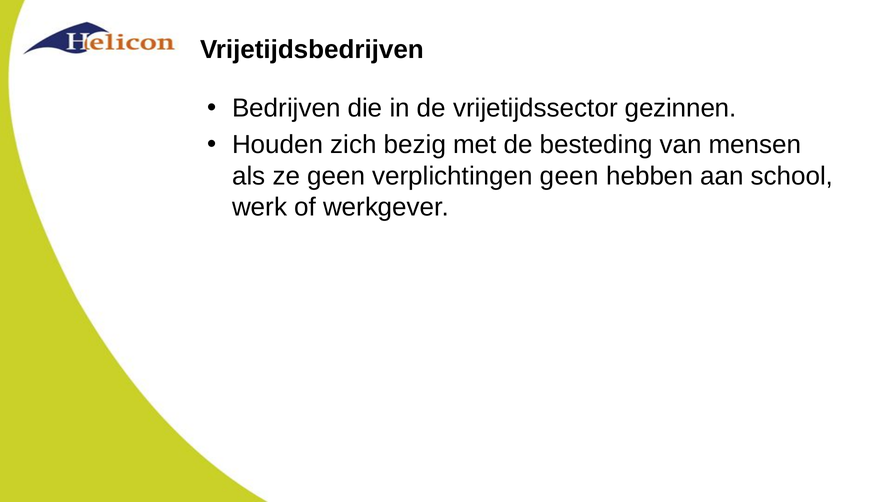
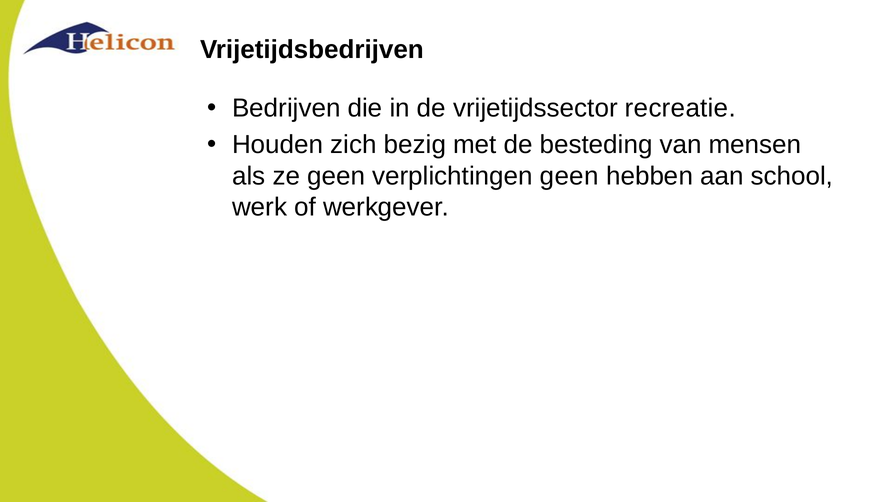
gezinnen: gezinnen -> recreatie (680, 108)
